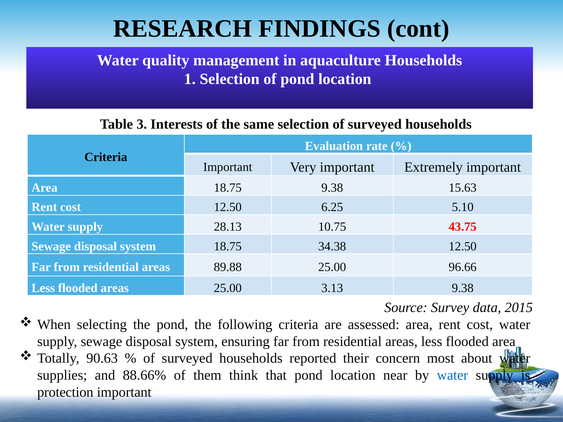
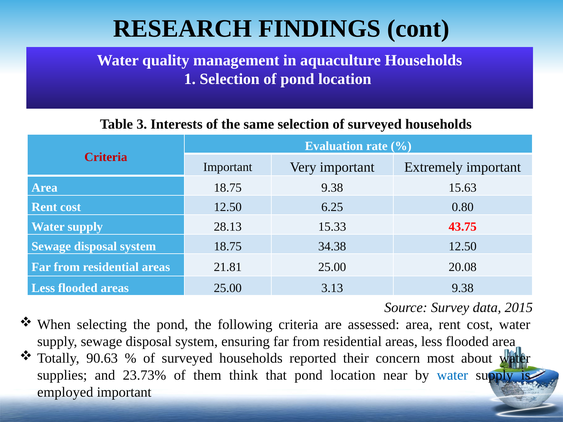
Criteria colour: black -> red (106, 157)
5.10: 5.10 -> 0.80 (463, 207)
10.75: 10.75 -> 15.33 (332, 227)
89.88: 89.88 -> 21.81 (228, 267)
96.66: 96.66 -> 20.08 (463, 267)
88.66%: 88.66% -> 23.73% (144, 375)
protection: protection -> employed (65, 392)
